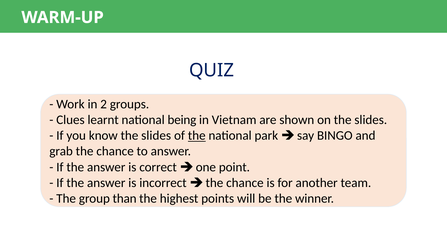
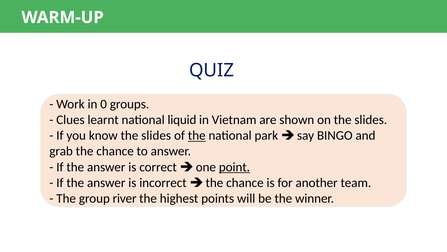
2: 2 -> 0 (104, 104)
being: being -> liquid (182, 120)
point underline: none -> present (234, 167)
than: than -> river (125, 198)
